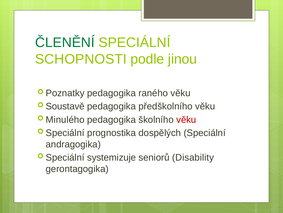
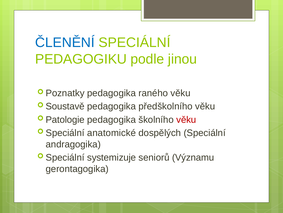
ČLENĚNÍ colour: green -> blue (65, 42)
SCHOPNOSTI: SCHOPNOSTI -> PEDAGOGIKU (81, 59)
Minulého: Minulého -> Patologie (65, 119)
prognostika: prognostika -> anatomické (112, 132)
Disability: Disability -> Významu (193, 157)
